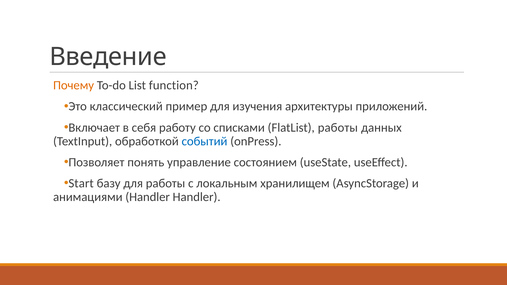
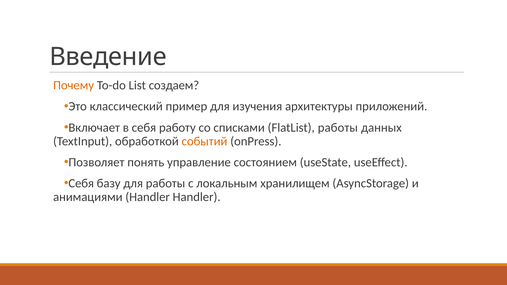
function: function -> создаем (174, 85)
событий colour: blue -> orange (204, 141)
Start: Start -> Себя (81, 183)
